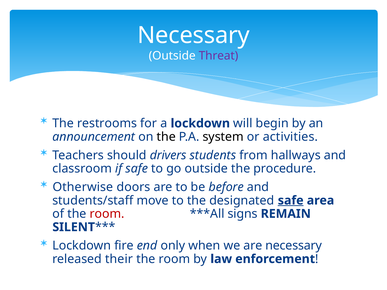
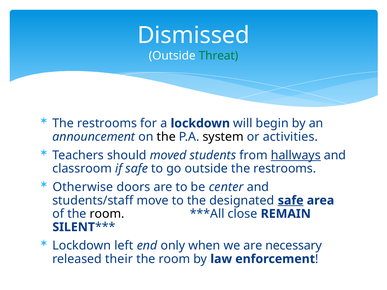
Necessary: Necessary -> Dismissed (194, 35)
Threat colour: purple -> green (218, 56)
drivers: drivers -> moved (168, 155)
hallways underline: none -> present (296, 155)
outside the procedure: procedure -> restrooms (285, 169)
before: before -> center (226, 187)
room colour: red -> black (107, 214)
signs: signs -> close (242, 214)
fire: fire -> left (124, 246)
